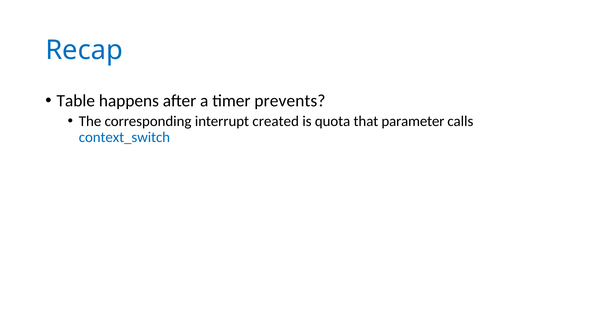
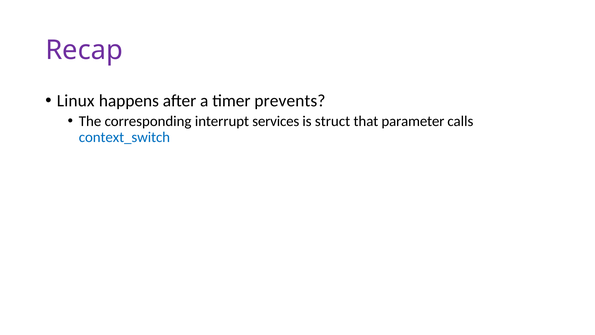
Recap colour: blue -> purple (84, 50)
Table: Table -> Linux (76, 101)
created: created -> services (276, 121)
quota: quota -> struct (333, 121)
